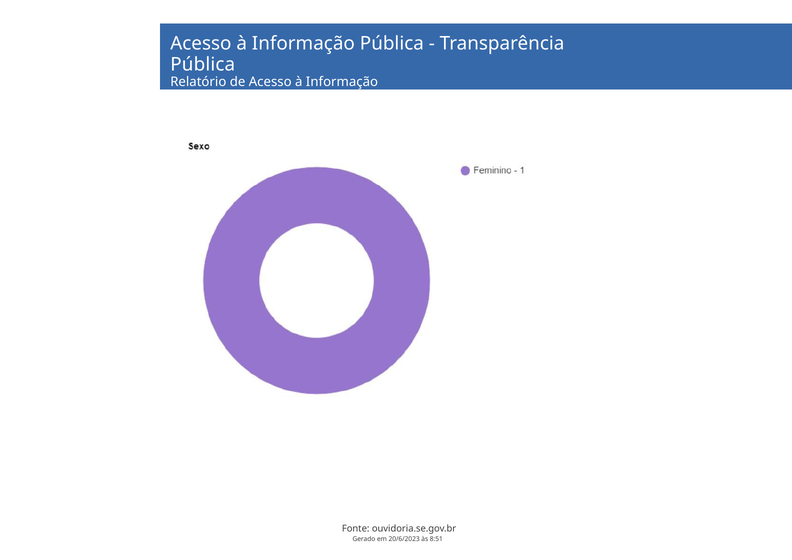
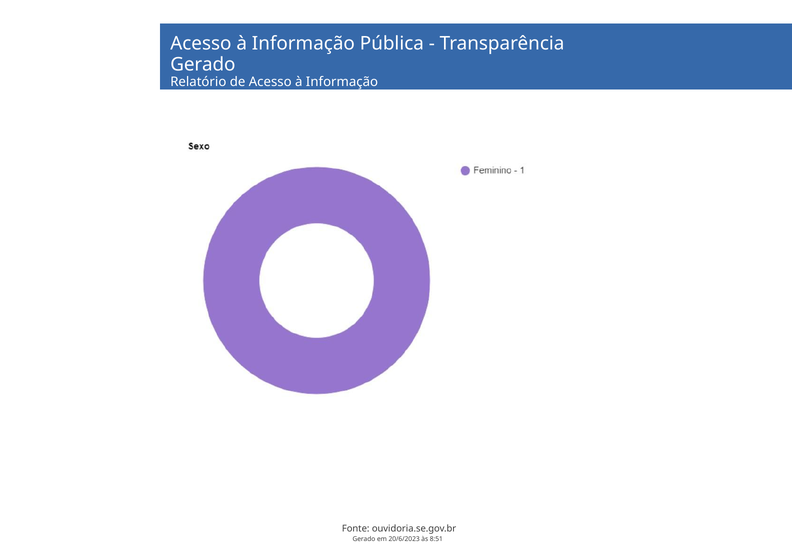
Pública: Pública -> Gerado (203, 65)
